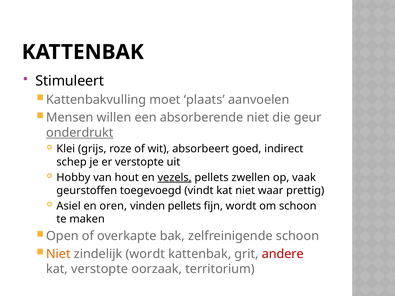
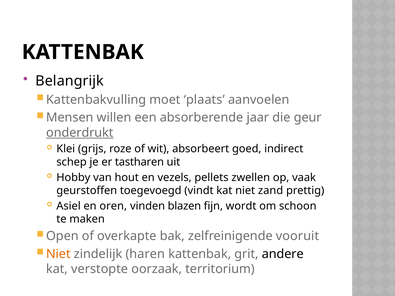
Stimuleert: Stimuleert -> Belangrijk (70, 81)
absorberende niet: niet -> jaar (258, 118)
er verstopte: verstopte -> tastharen (139, 162)
vezels underline: present -> none (175, 178)
waar: waar -> zand (271, 191)
vinden pellets: pellets -> blazen (184, 206)
zelfreinigende schoon: schoon -> vooruit (298, 236)
zindelijk wordt: wordt -> haren (145, 254)
andere colour: red -> black (283, 254)
